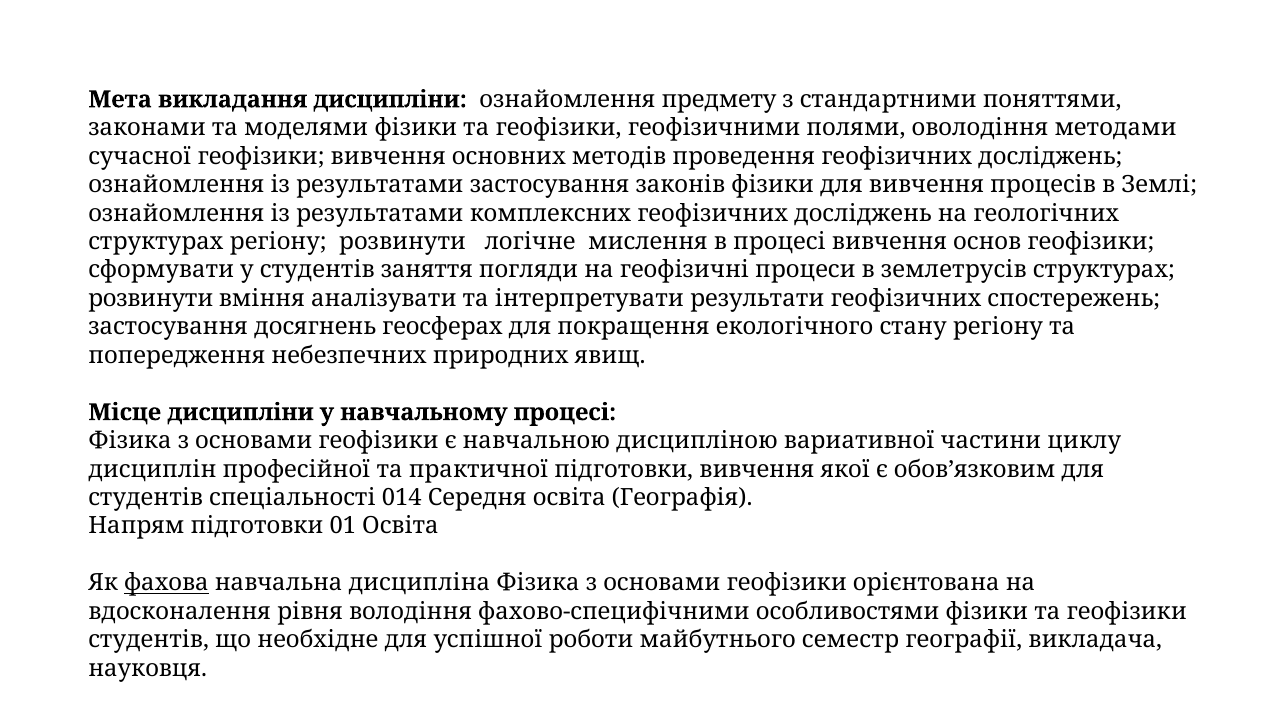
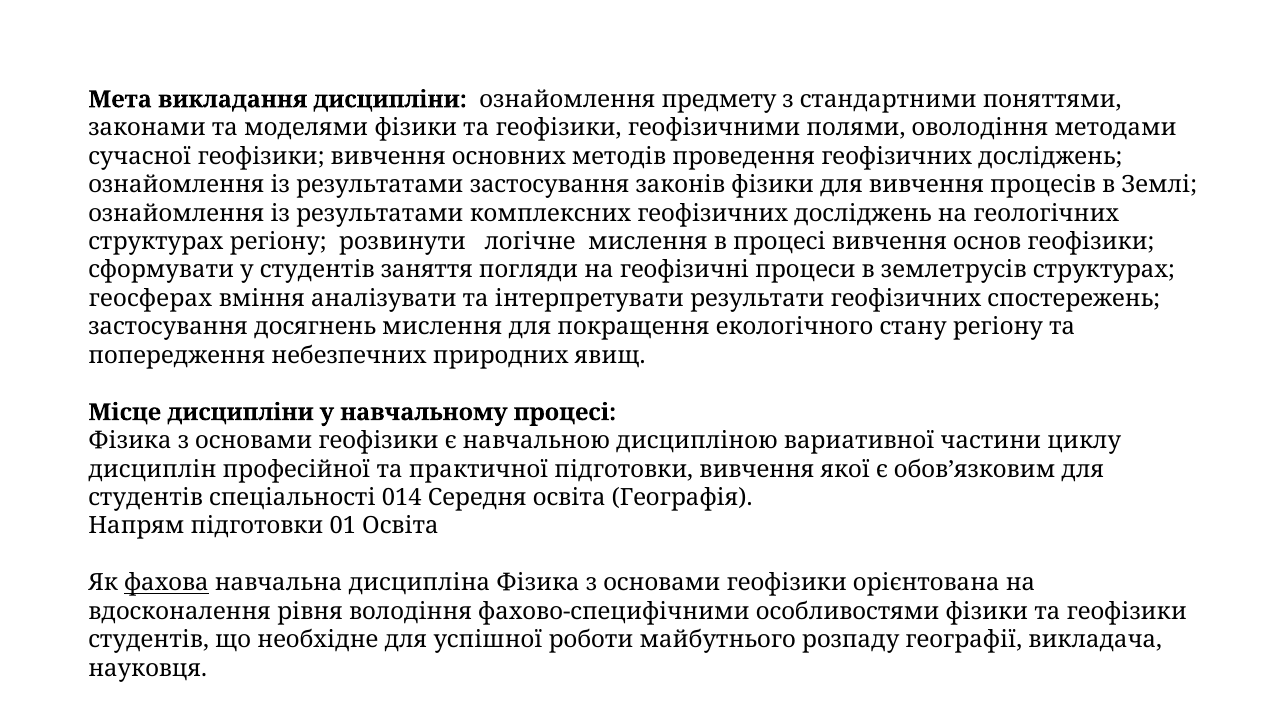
розвинути: розвинути -> геосферах (150, 299)
досягнень геосферах: геосферах -> мислення (442, 327)
семестр: семестр -> розпаду (851, 640)
